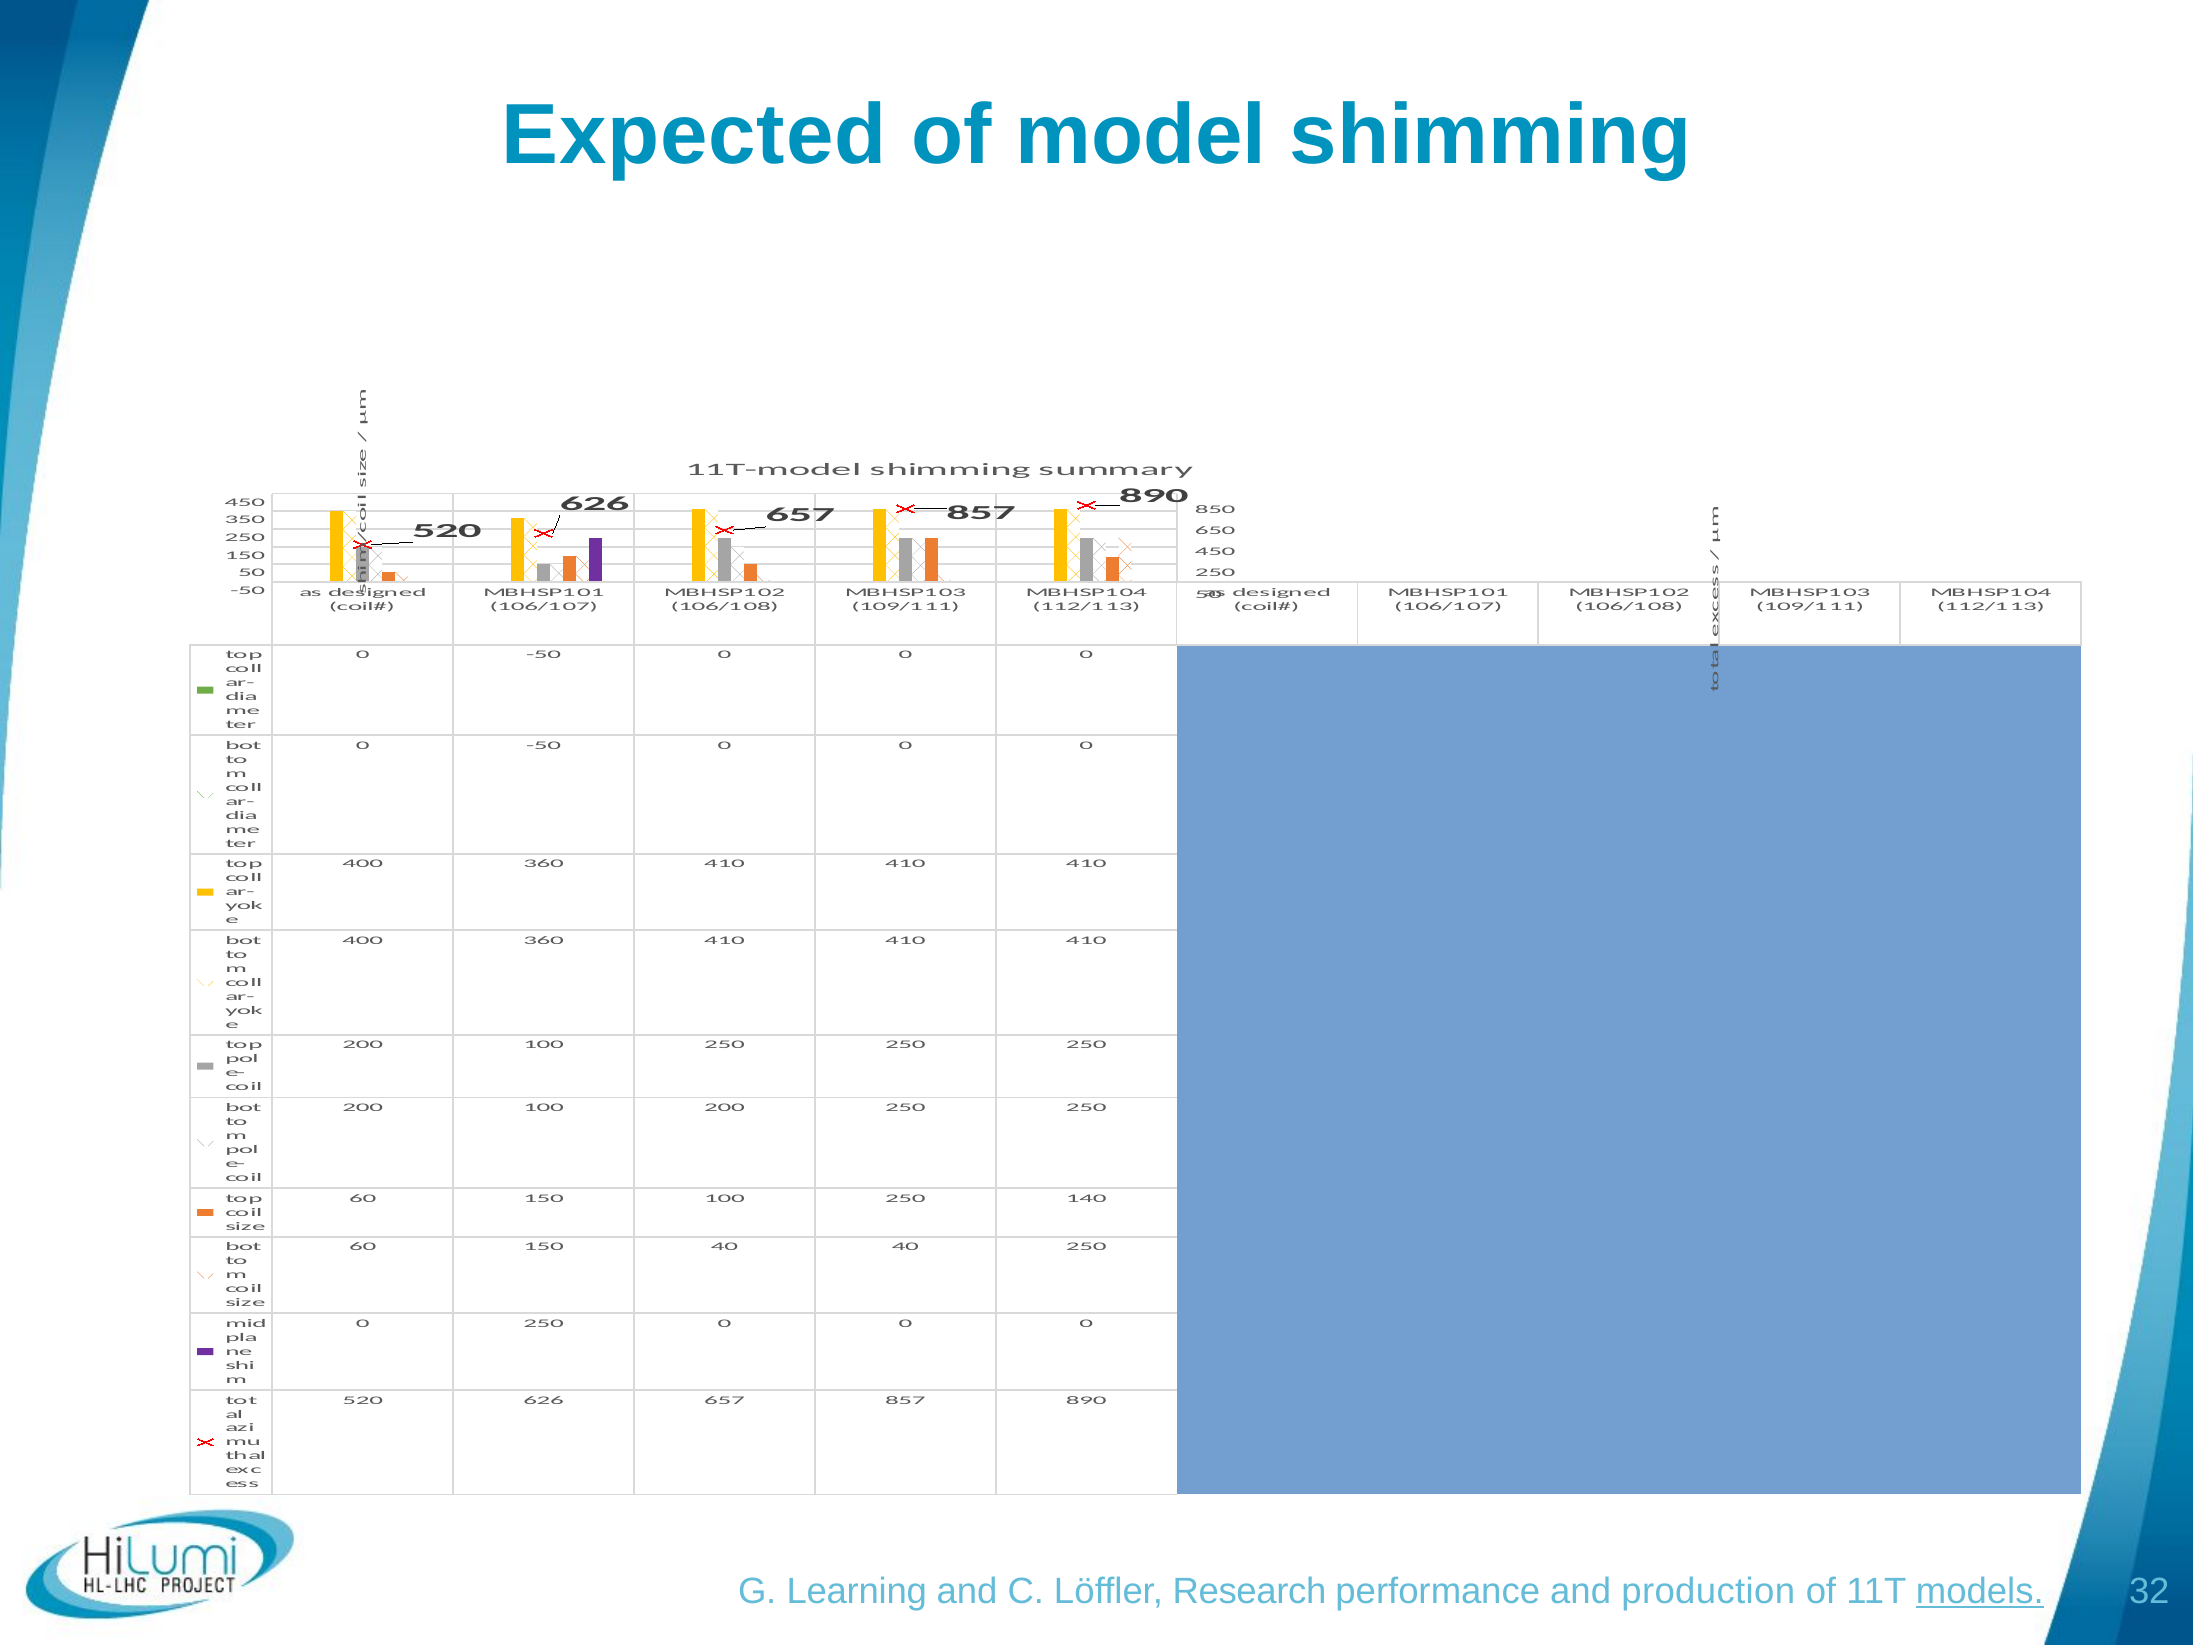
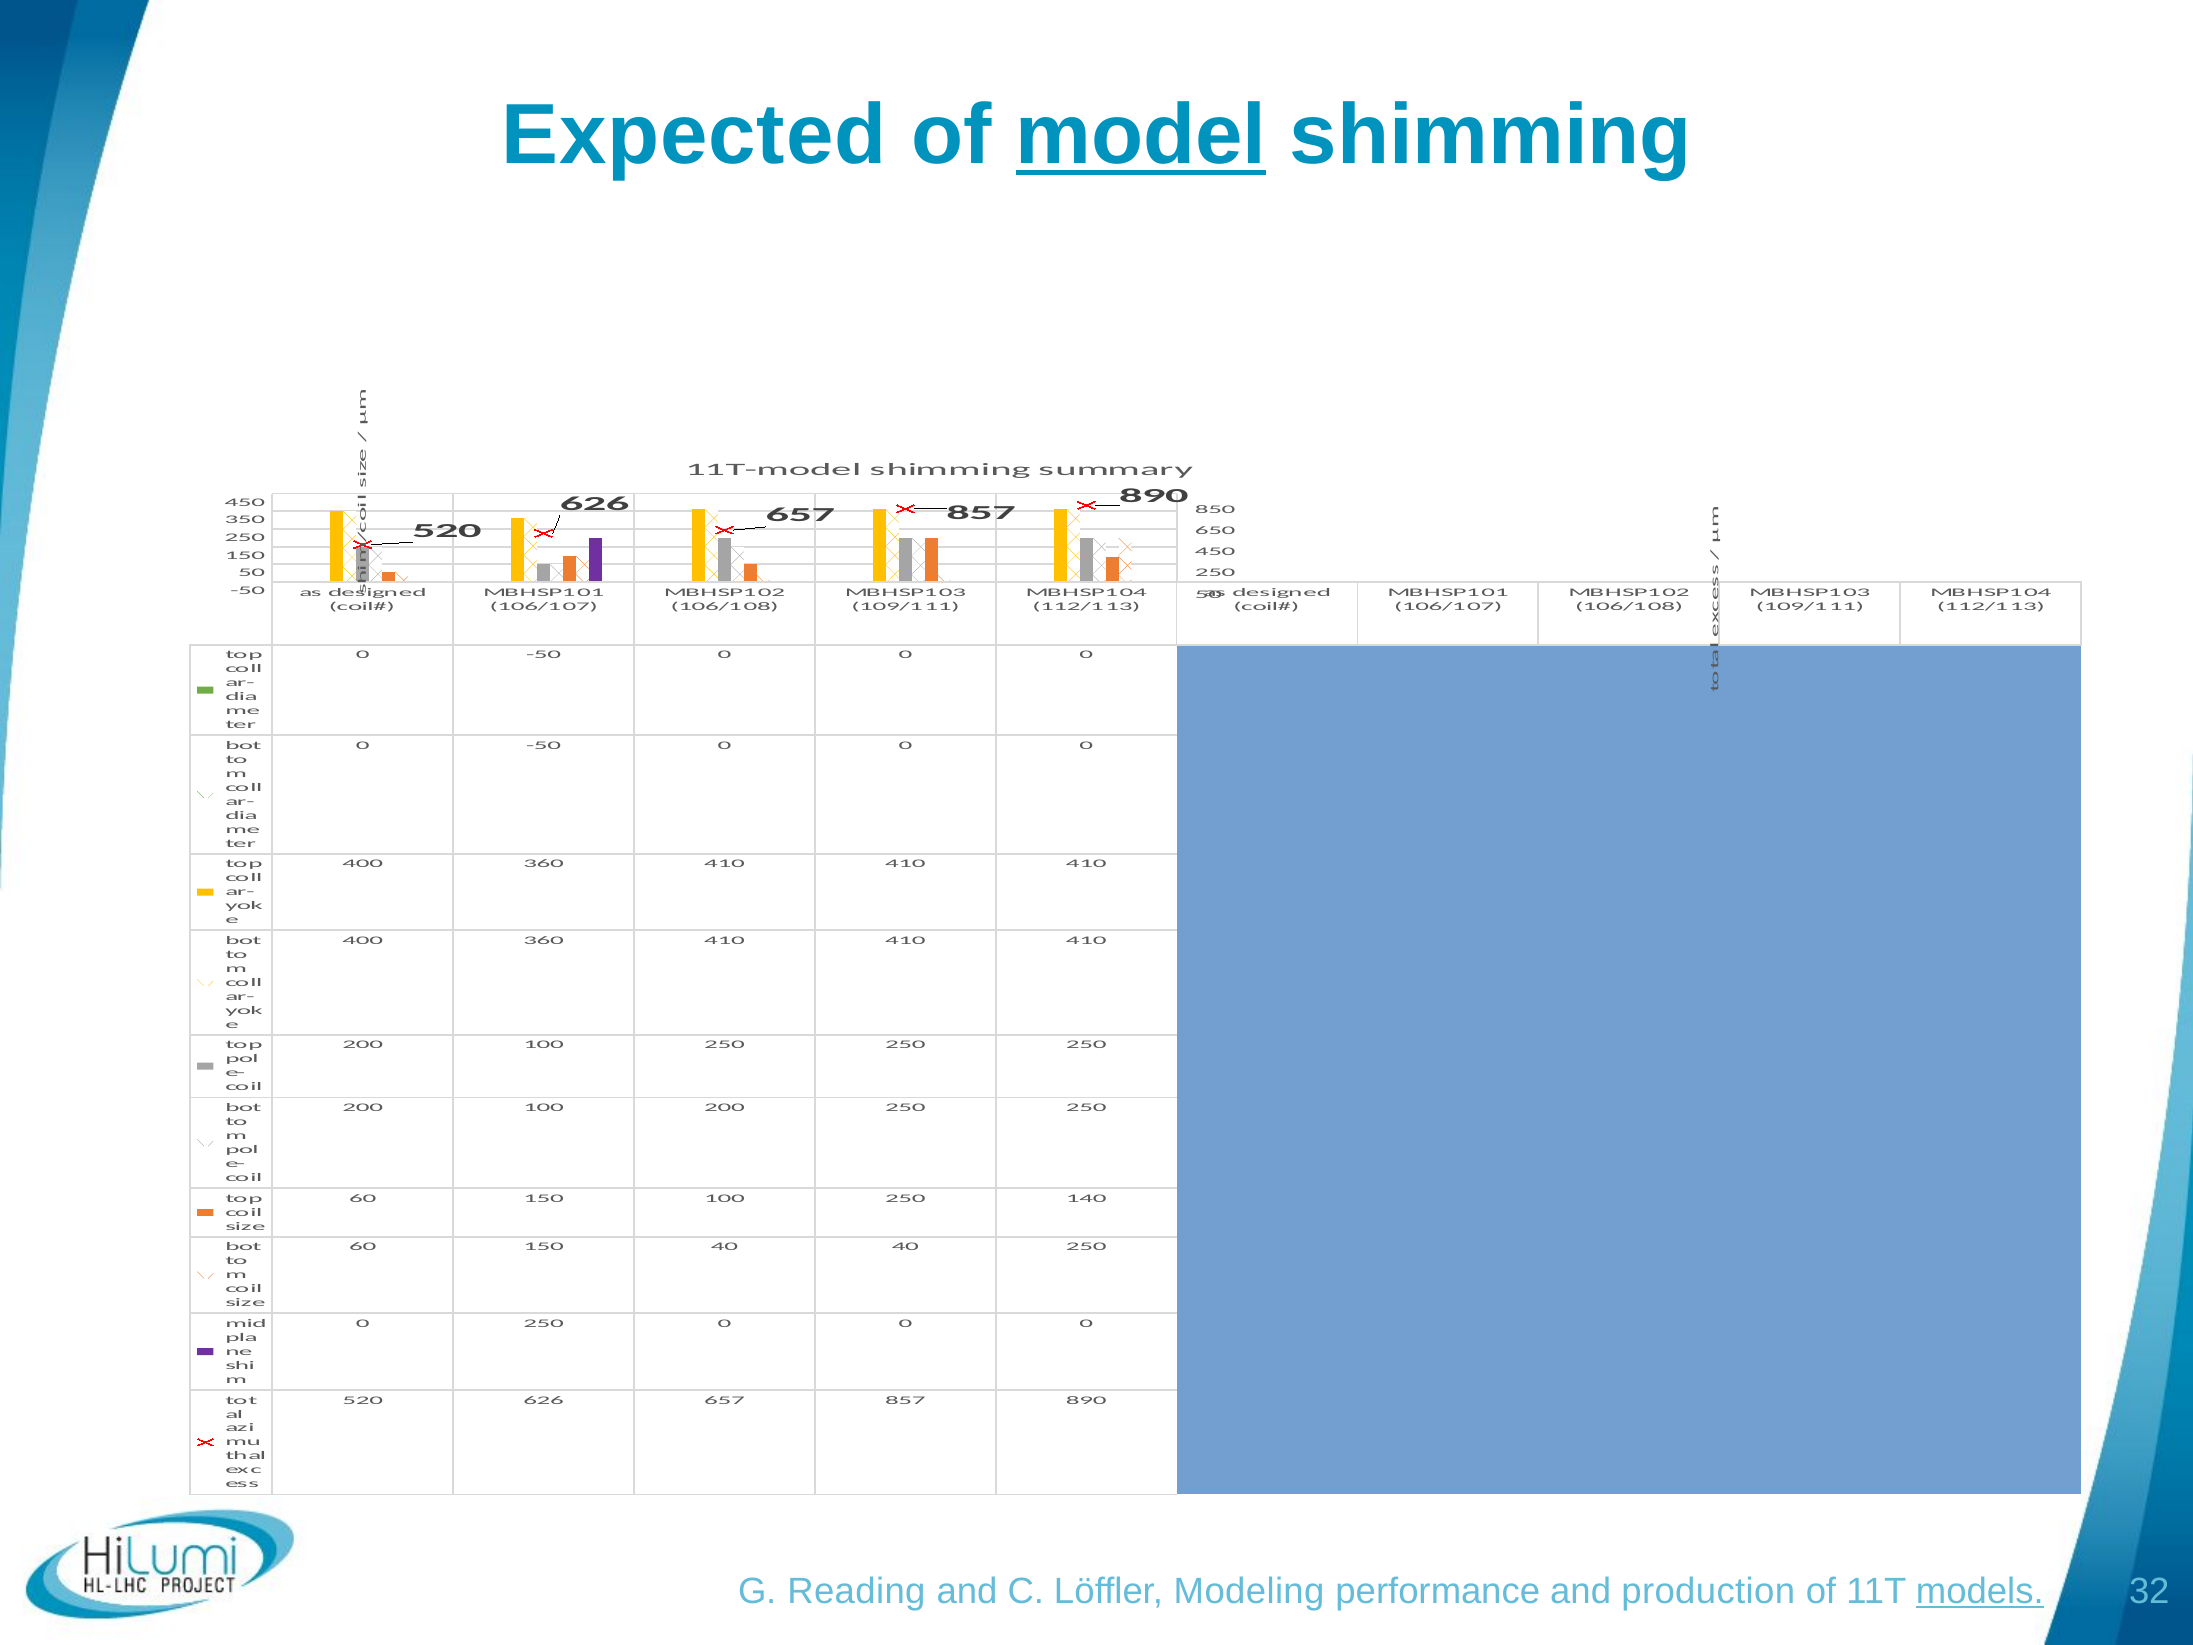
model underline: none -> present (1141, 135)
Learning: Learning -> Reading (856, 1591)
Research: Research -> Modeling (1249, 1591)
